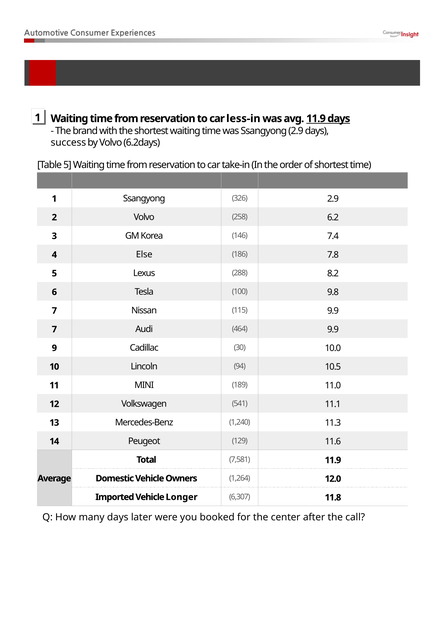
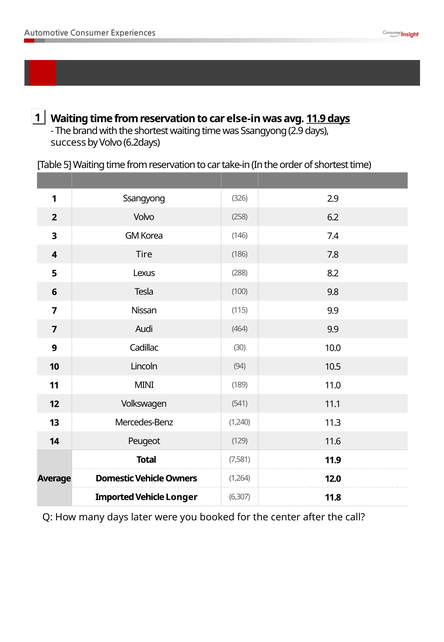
less-in: less-in -> else-in (243, 118)
Else: Else -> Tire (144, 254)
